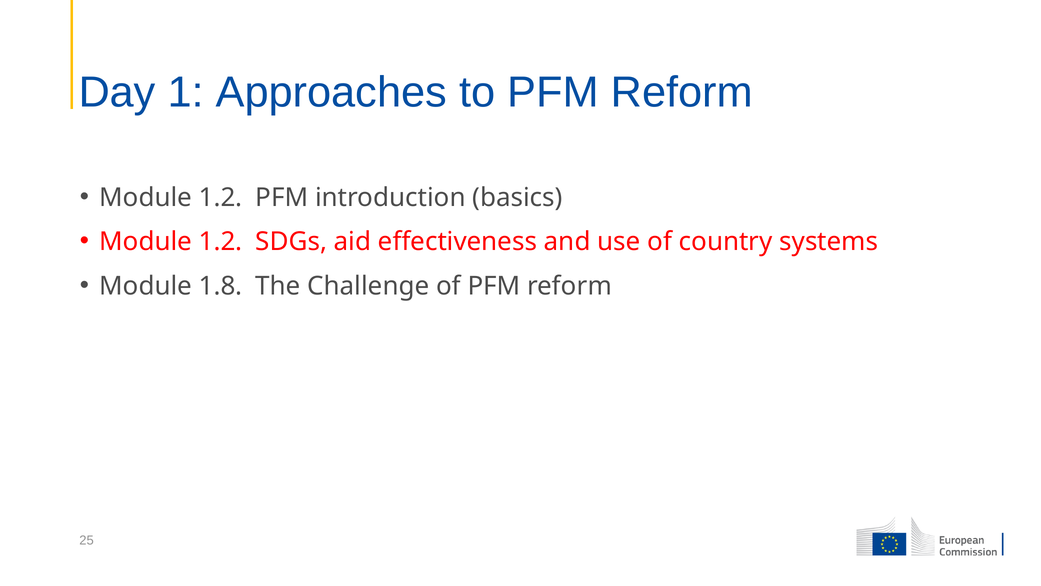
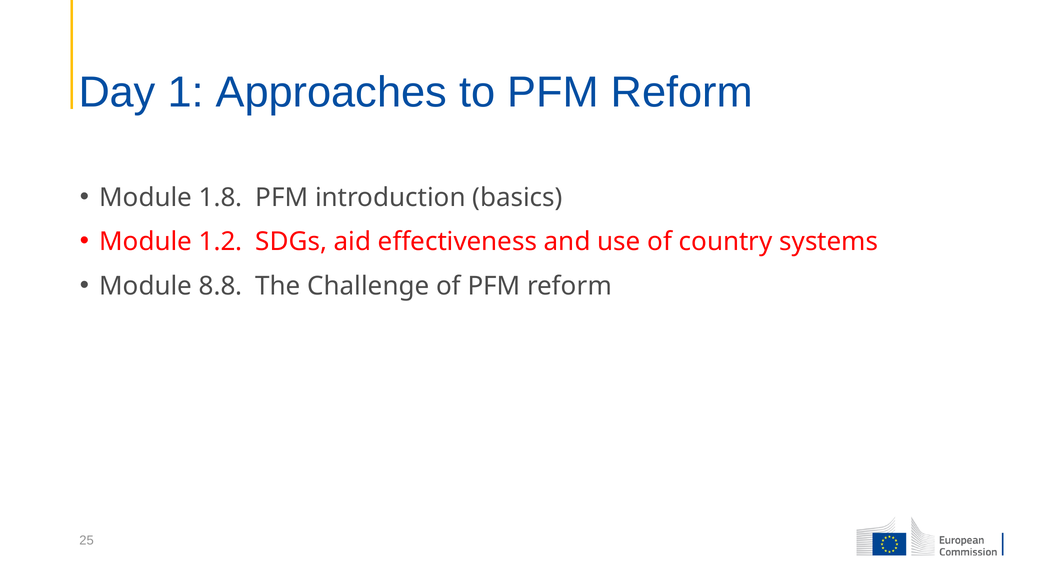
1.2: 1.2 -> 1.8 (221, 197)
1.8: 1.8 -> 8.8 (221, 286)
